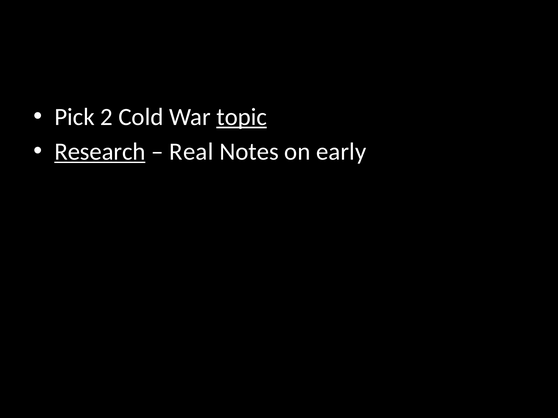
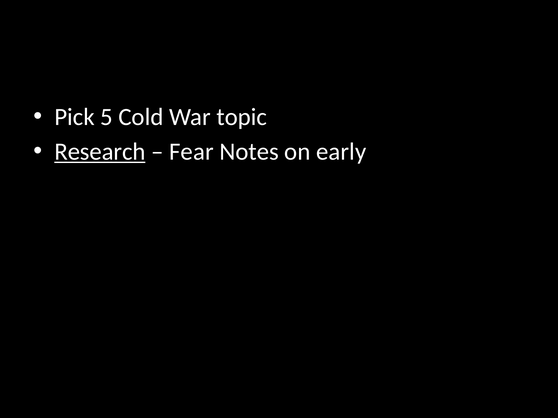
2: 2 -> 5 (107, 117)
topic underline: present -> none (242, 117)
Real: Real -> Fear (191, 152)
